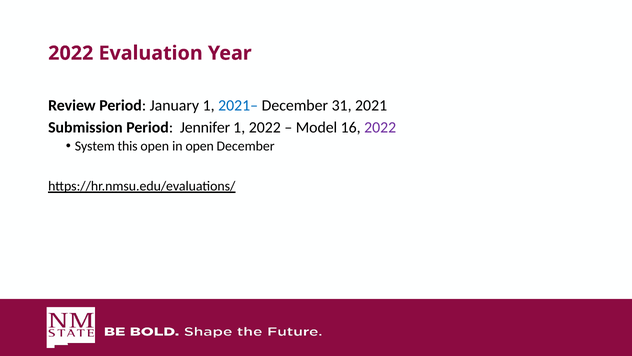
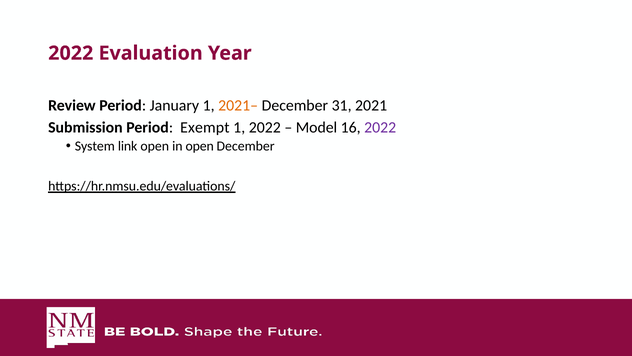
2021– colour: blue -> orange (238, 105)
Jennifer: Jennifer -> Exempt (205, 127)
this: this -> link (128, 146)
